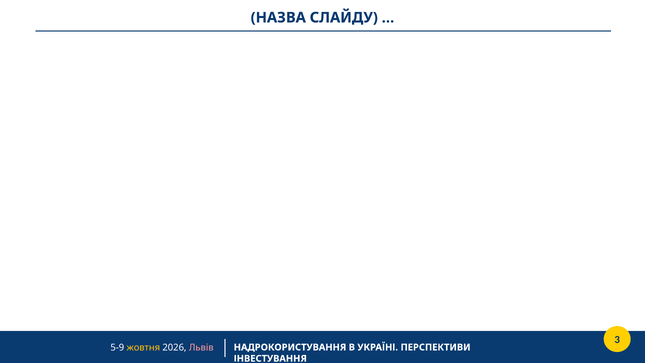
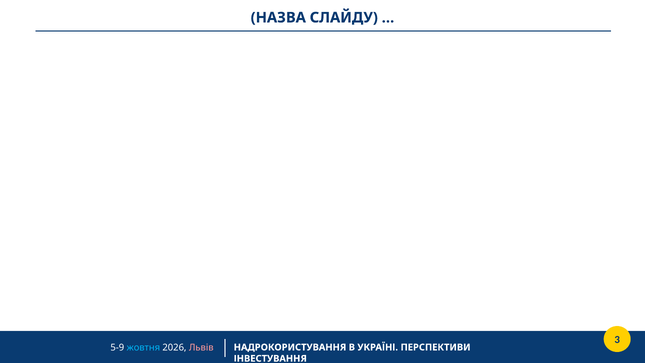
жовтня colour: yellow -> light blue (143, 347)
